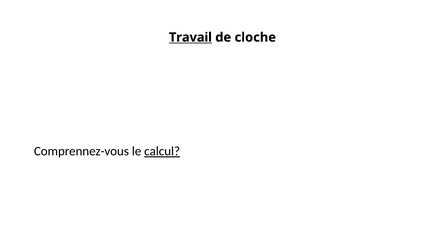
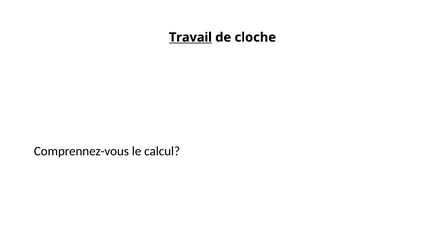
calcul underline: present -> none (162, 151)
